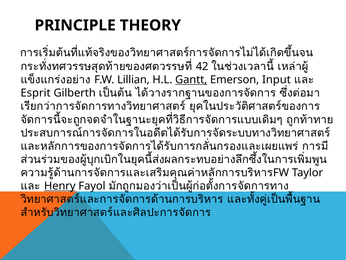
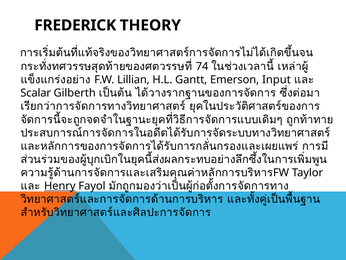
PRINCIPLE: PRINCIPLE -> FREDERICK (75, 25)
42: 42 -> 74 (202, 66)
Gantt underline: present -> none (191, 80)
Esprit: Esprit -> Scalar (36, 93)
